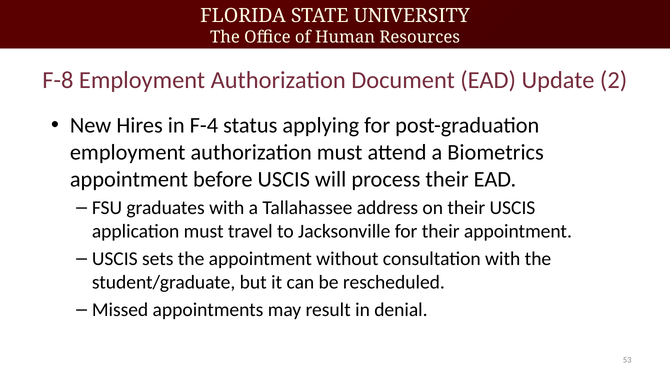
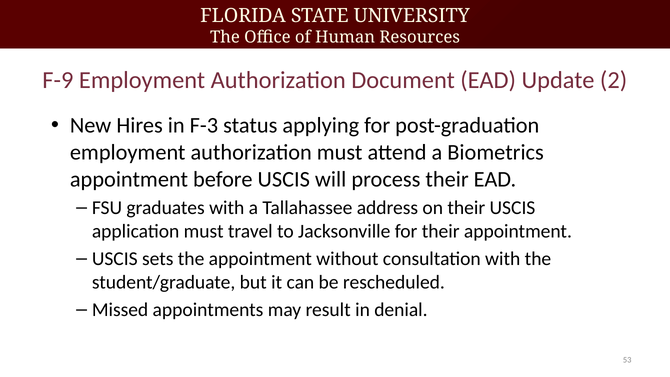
F-8: F-8 -> F-9 (58, 80)
F-4: F-4 -> F-3 (204, 125)
